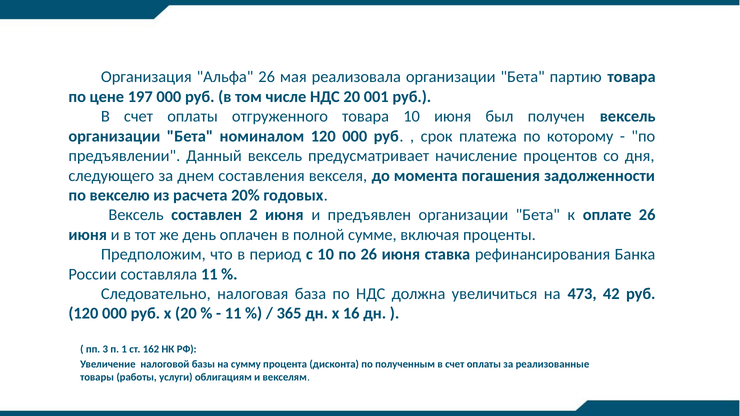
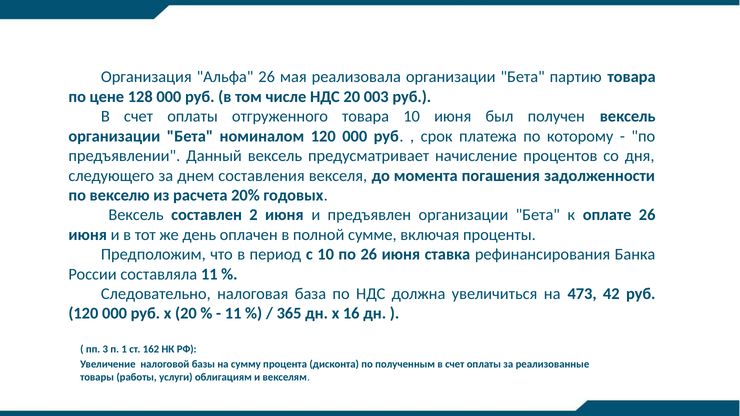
197: 197 -> 128 (140, 97)
001: 001 -> 003 (376, 97)
